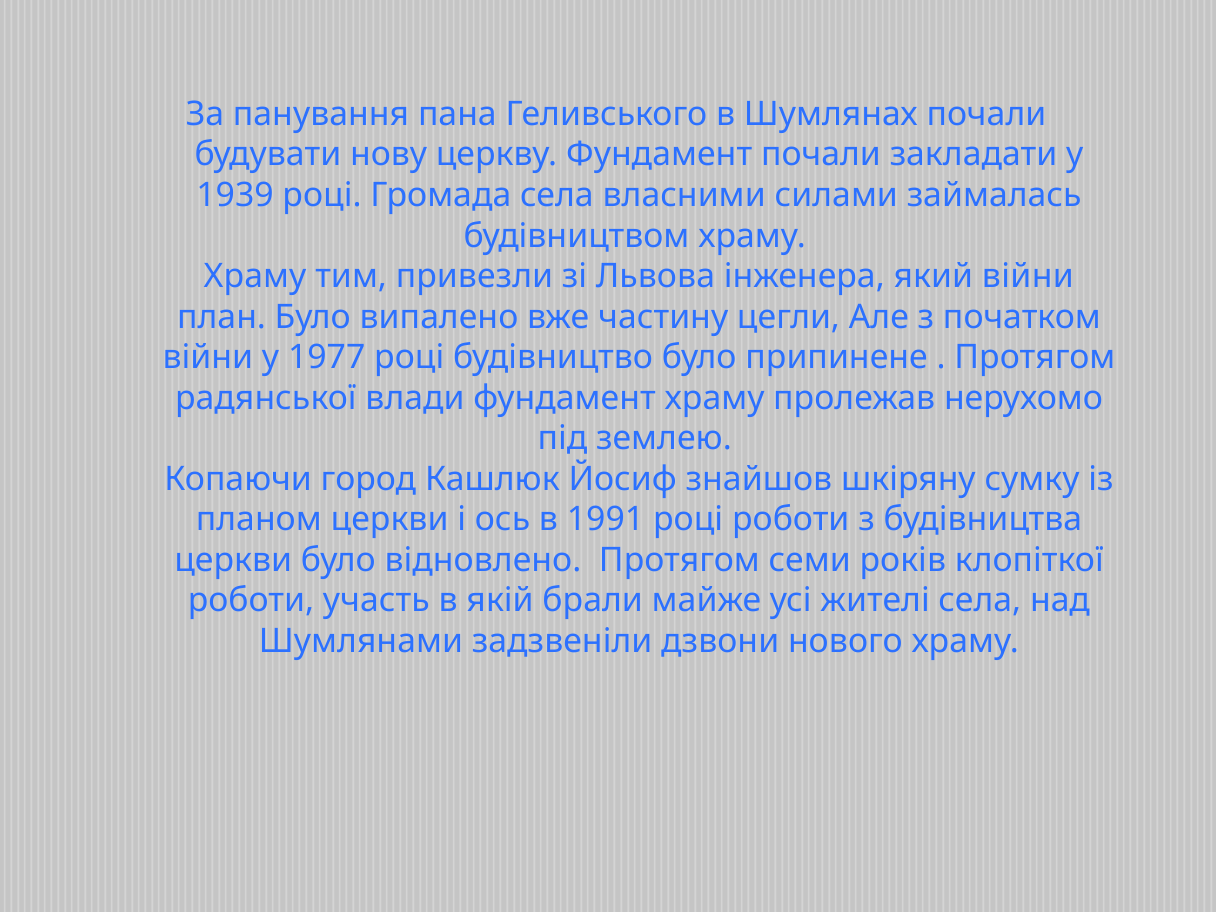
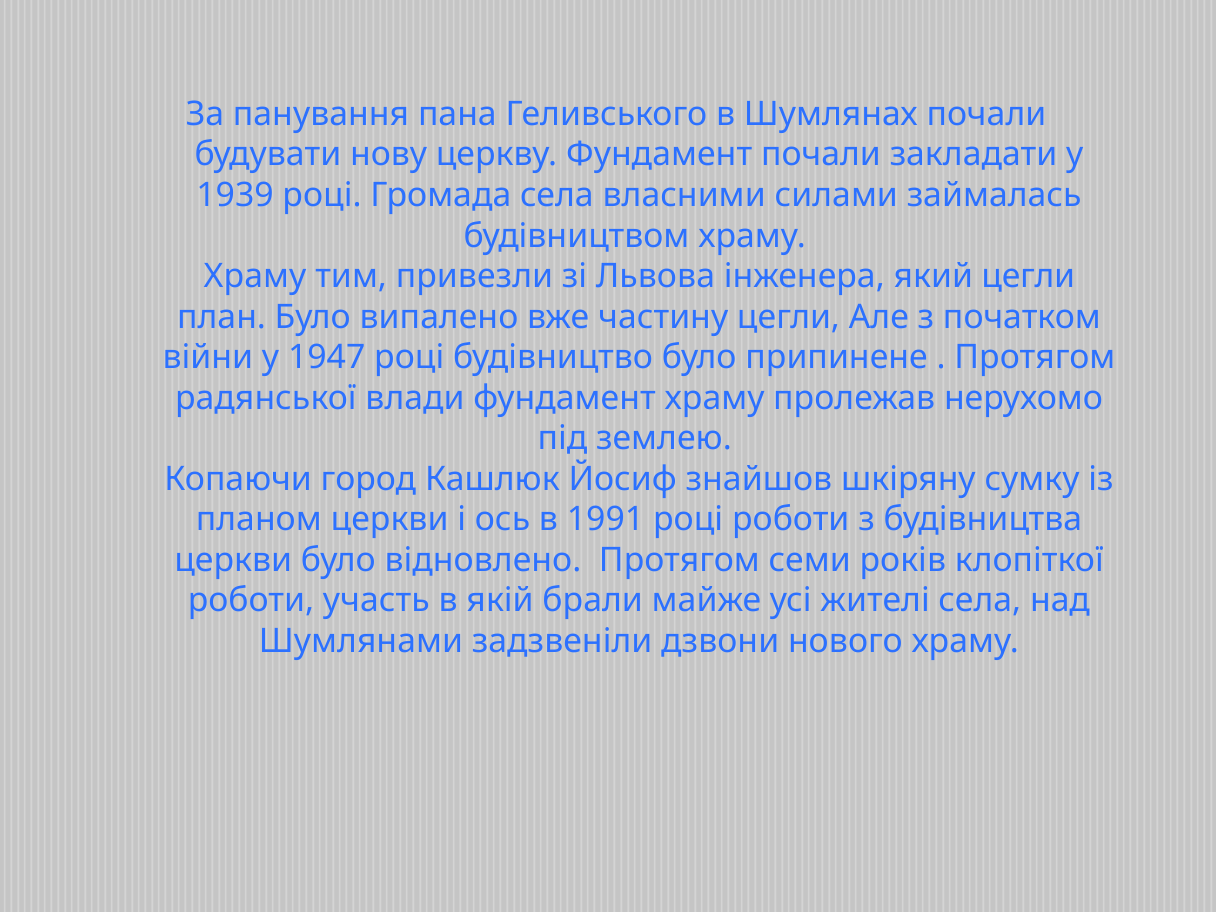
який війни: війни -> цегли (1028, 276)
1977: 1977 -> 1947 (327, 358)
